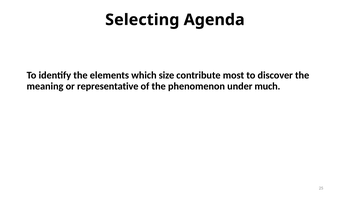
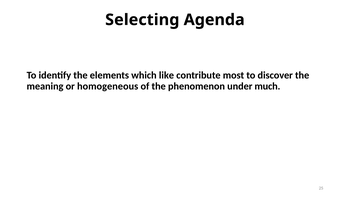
size: size -> like (166, 75)
representative: representative -> homogeneous (108, 86)
